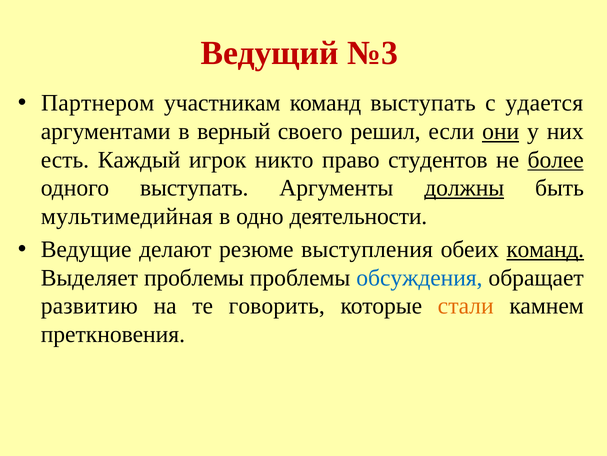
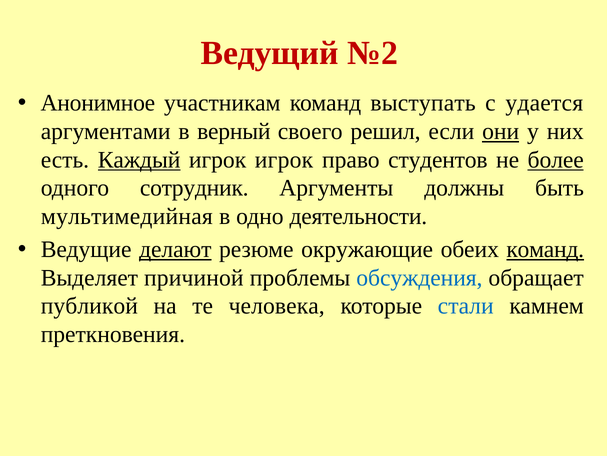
№3: №3 -> №2 (373, 53)
Партнером: Партнером -> Анонимное (98, 103)
Каждый underline: none -> present (139, 160)
игрок никто: никто -> игрок (284, 160)
одного выступать: выступать -> сотрудник (194, 188)
должны underline: present -> none (464, 188)
делают underline: none -> present (175, 249)
выступления: выступления -> окружающие (367, 249)
Выделяет проблемы: проблемы -> причиной (194, 277)
развитию: развитию -> публикой (89, 306)
говорить: говорить -> человека (277, 306)
стали colour: orange -> blue (466, 306)
